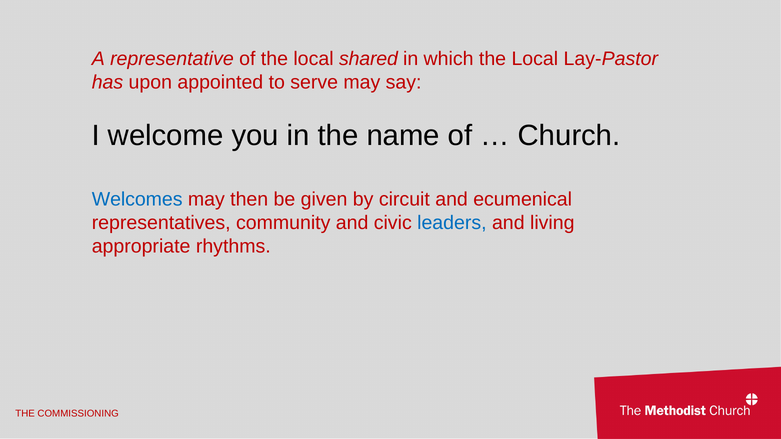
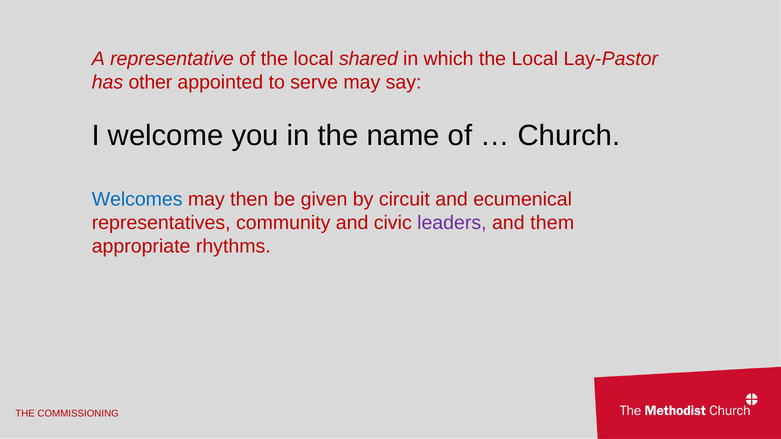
upon: upon -> other (150, 82)
leaders colour: blue -> purple (452, 223)
living: living -> them (552, 223)
